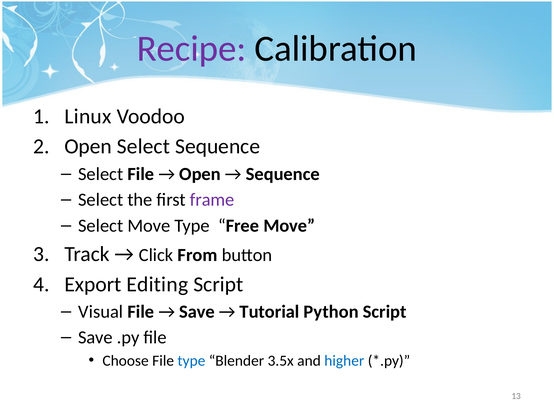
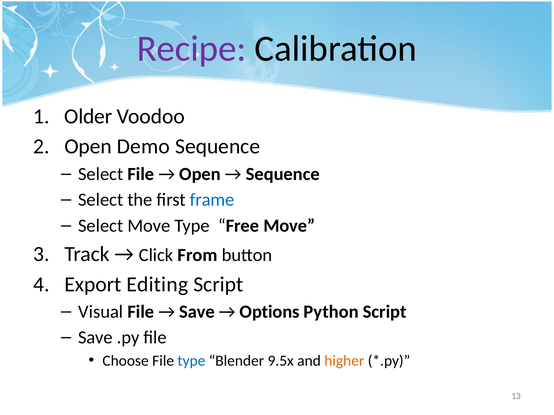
Linux: Linux -> Older (88, 117)
Open Select: Select -> Demo (143, 147)
frame colour: purple -> blue (212, 200)
Tutorial: Tutorial -> Options (270, 312)
3.5x: 3.5x -> 9.5x (281, 361)
higher colour: blue -> orange (344, 361)
